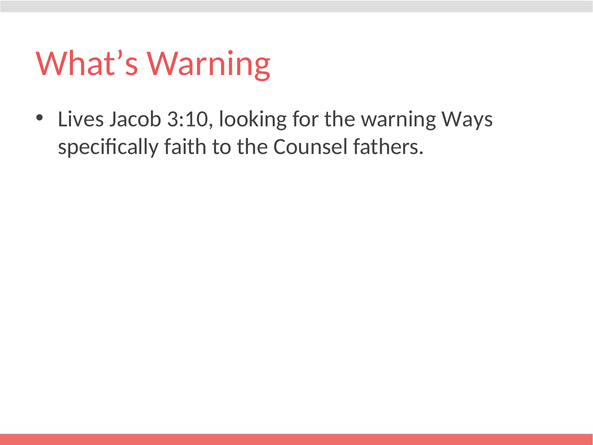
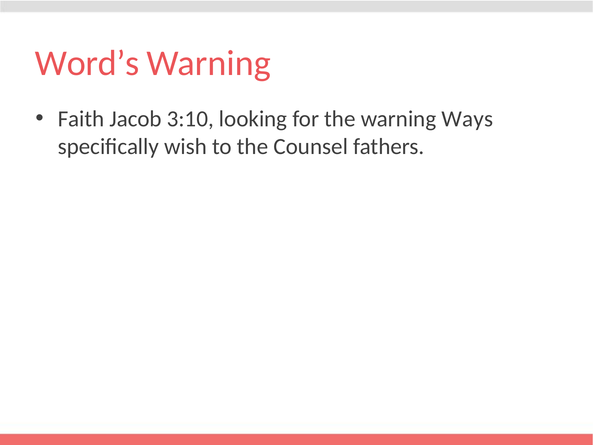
What’s: What’s -> Word’s (87, 63)
Lives: Lives -> Faith (81, 119)
faith: faith -> wish (186, 147)
